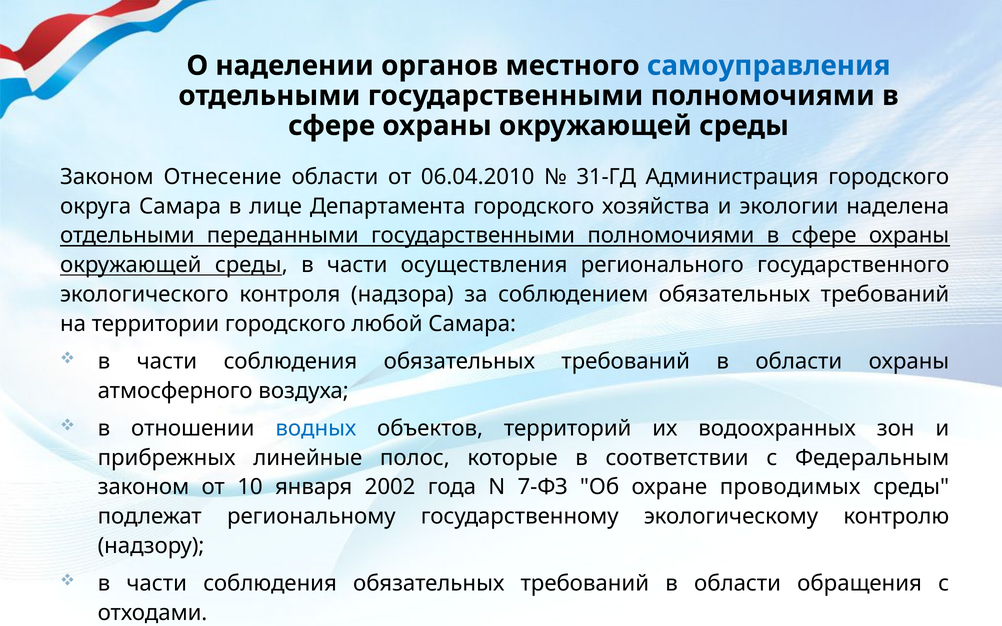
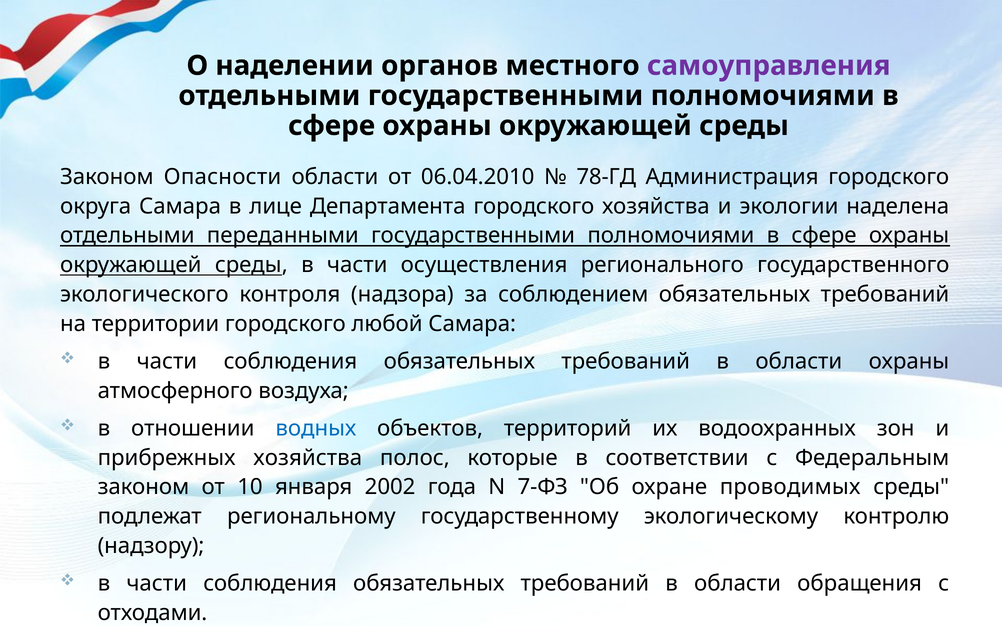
самоуправления colour: blue -> purple (769, 66)
Отнесение: Отнесение -> Опасности (223, 177)
31-ГД: 31-ГД -> 78-ГД (606, 177)
прибрежных линейные: линейные -> хозяйства (308, 458)
